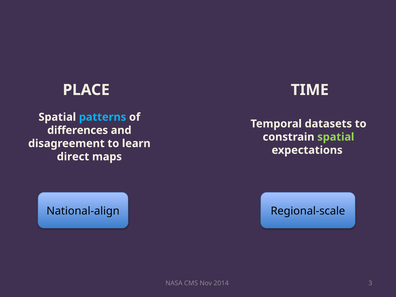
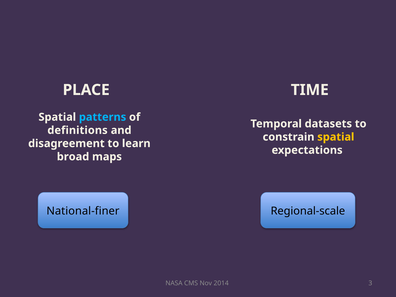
differences: differences -> definitions (78, 130)
spatial colour: light green -> yellow (336, 137)
direct: direct -> broad (73, 157)
National-align: National-align -> National-finer (83, 211)
